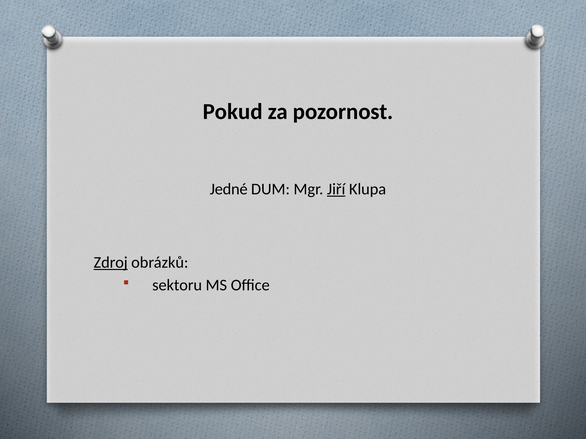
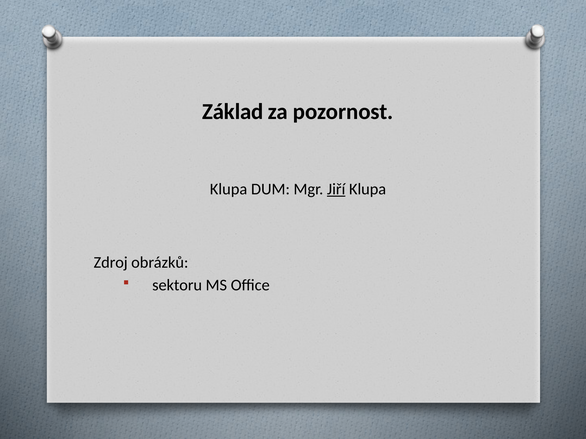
Pokud: Pokud -> Základ (233, 112)
Jedné: Jedné -> Klupa (229, 189)
Zdroj underline: present -> none (111, 263)
